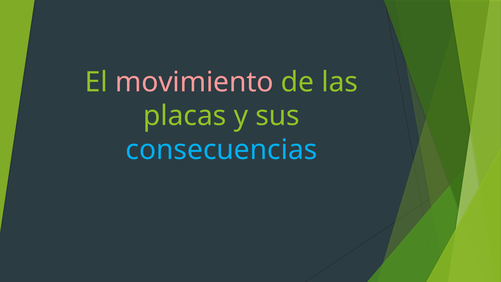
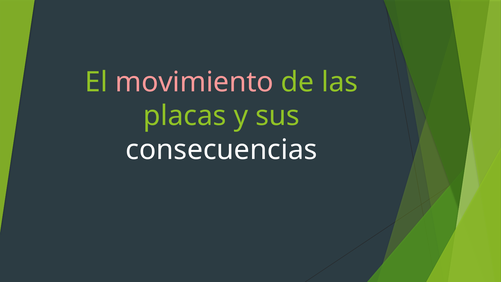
consecuencias colour: light blue -> white (221, 150)
